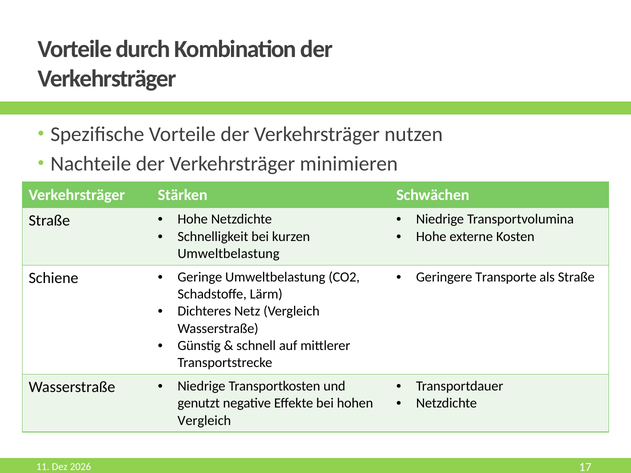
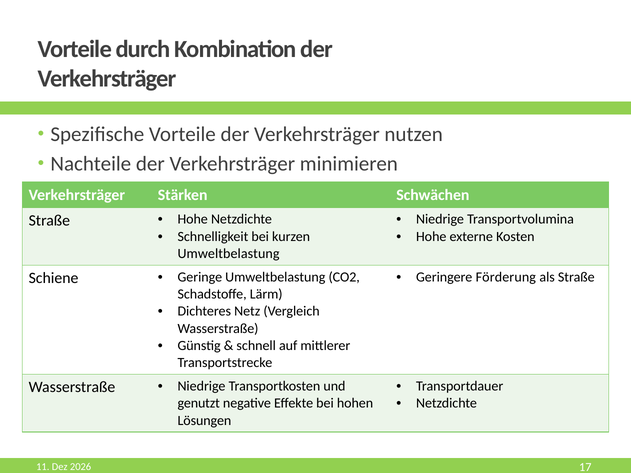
Transporte: Transporte -> Förderung (506, 277)
Vergleich: Vergleich -> Lösungen (204, 421)
